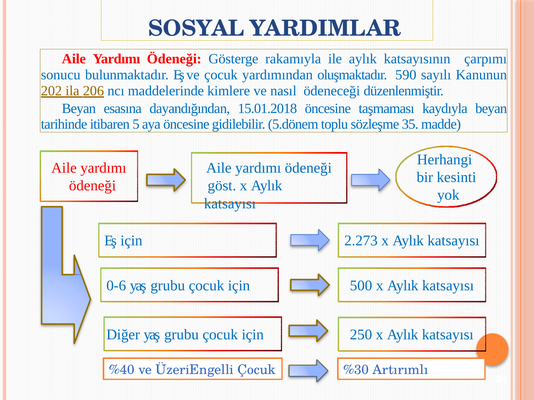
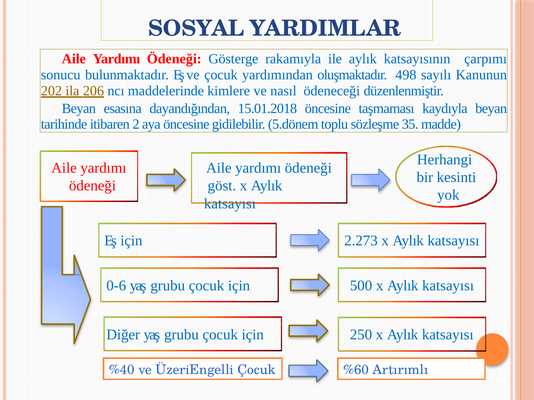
590: 590 -> 498 (406, 75)
5: 5 -> 2 (136, 124)
%30: %30 -> %60 (356, 370)
